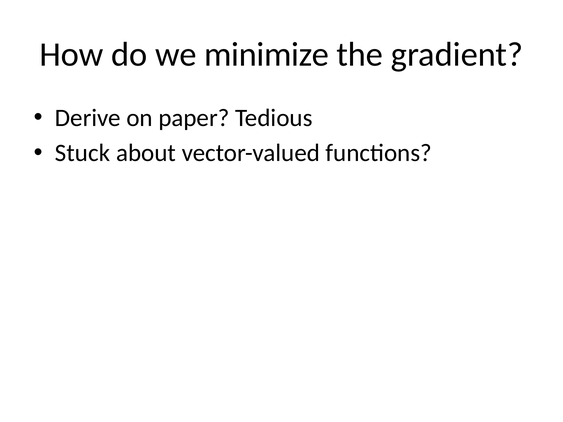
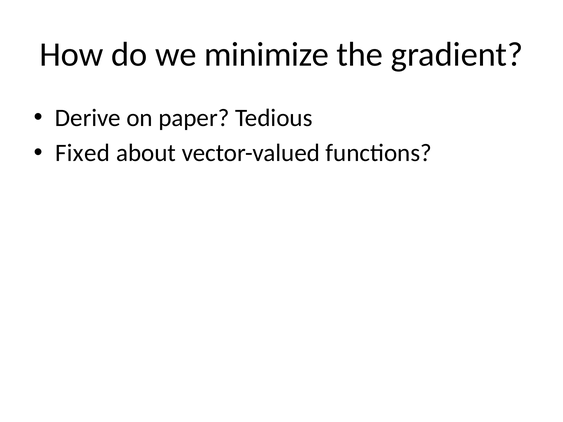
Stuck: Stuck -> Fixed (83, 153)
